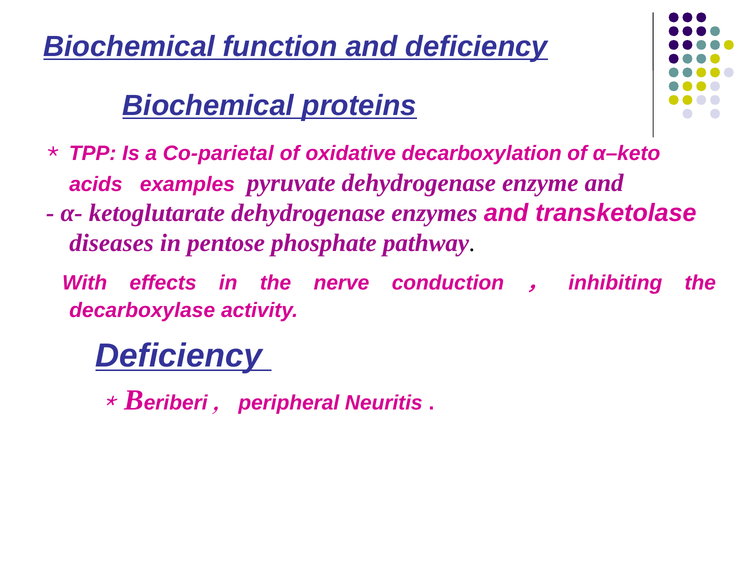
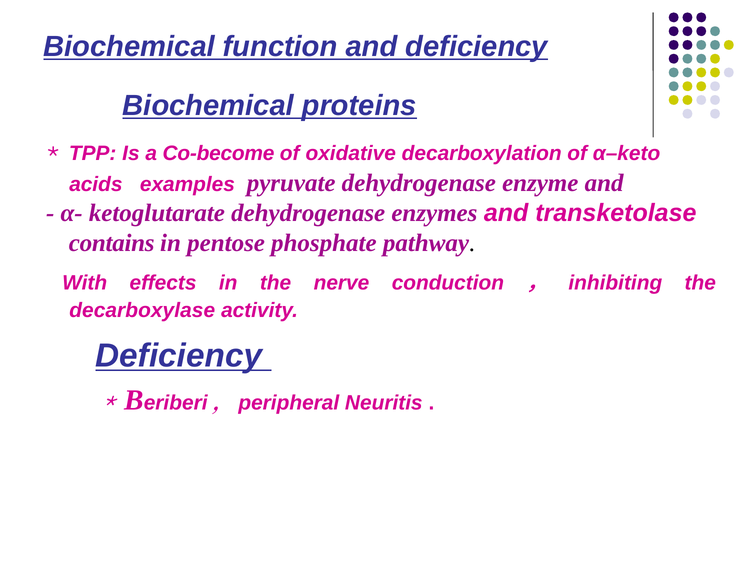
Co-parietal: Co-parietal -> Co-become (218, 154)
diseases: diseases -> contains (112, 243)
